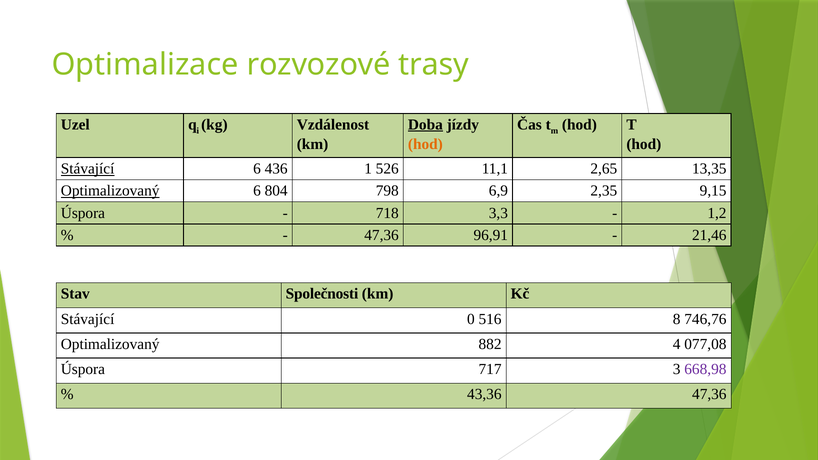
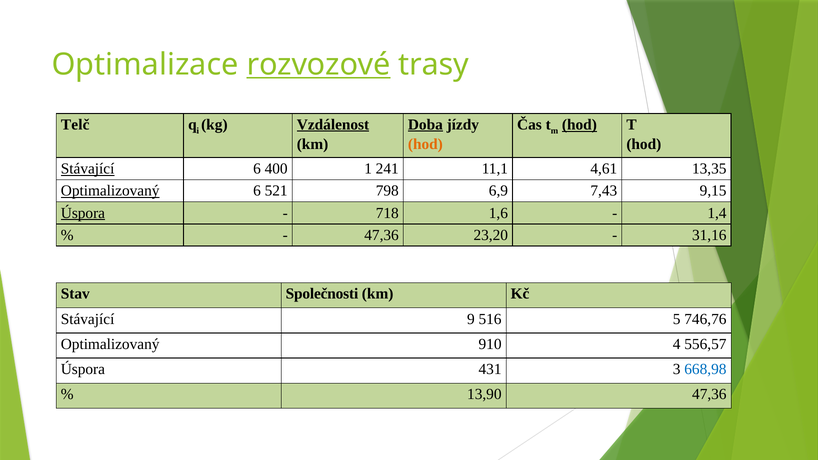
rozvozové underline: none -> present (319, 65)
Uzel: Uzel -> Telč (75, 125)
Vzdálenost underline: none -> present (333, 125)
hod underline: none -> present (579, 125)
436: 436 -> 400 (276, 169)
526: 526 -> 241 (387, 169)
2,65: 2,65 -> 4,61 (604, 169)
804: 804 -> 521 (276, 191)
2,35: 2,35 -> 7,43 (604, 191)
Úspora underline: none -> present (83, 213)
3,3: 3,3 -> 1,6 (498, 213)
1,2: 1,2 -> 1,4 (717, 213)
96,91: 96,91 -> 23,20 (491, 235)
21,46: 21,46 -> 31,16 (709, 235)
0: 0 -> 9 (471, 319)
8: 8 -> 5 (677, 319)
882: 882 -> 910 (490, 344)
077,08: 077,08 -> 556,57 (705, 344)
717: 717 -> 431 (490, 369)
668,98 colour: purple -> blue (705, 369)
43,36: 43,36 -> 13,90 (484, 394)
